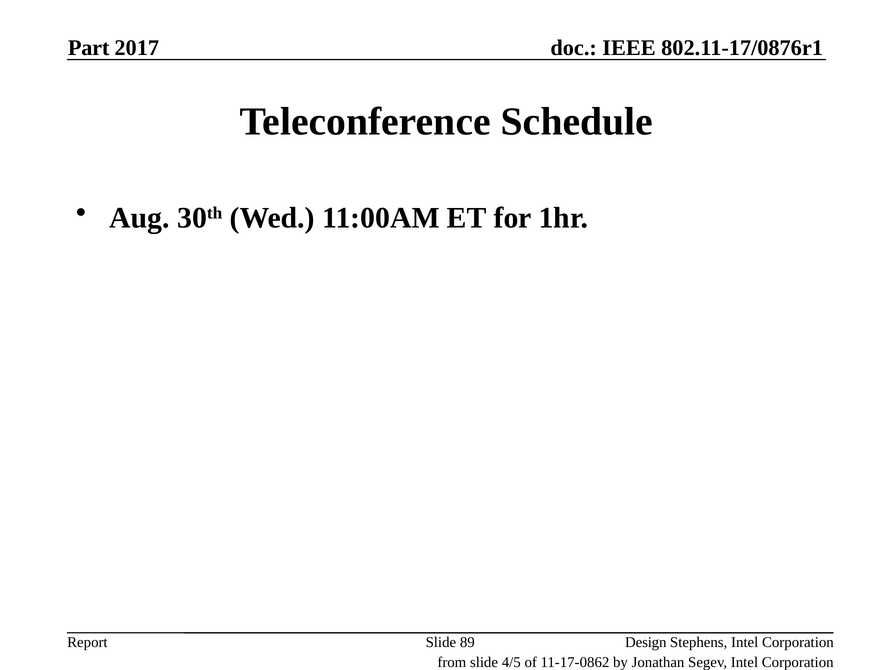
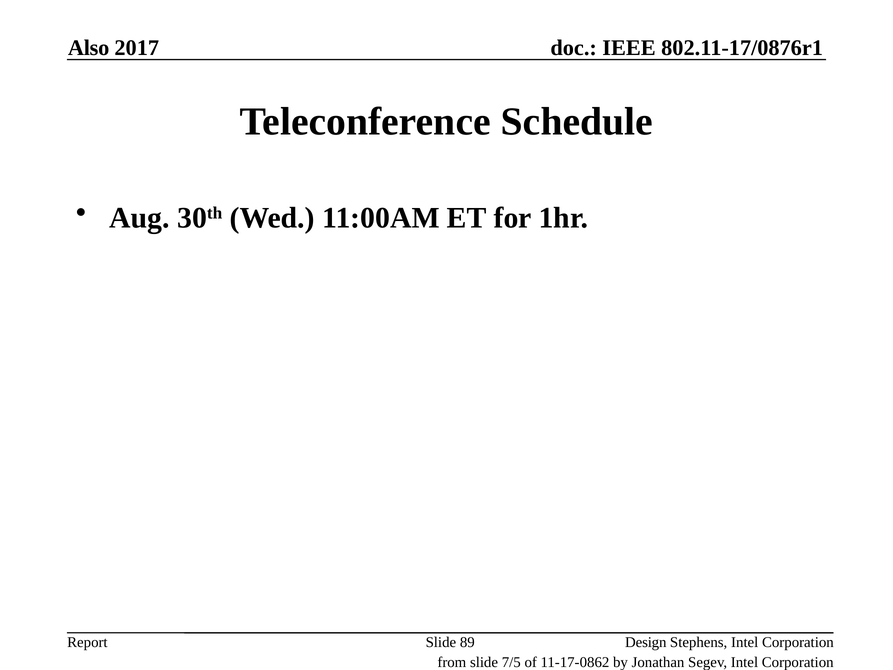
Part: Part -> Also (89, 48)
4/5: 4/5 -> 7/5 (511, 662)
